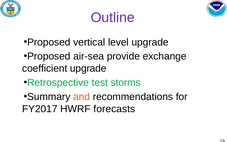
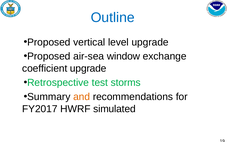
Outline colour: purple -> blue (113, 18)
provide: provide -> window (123, 56)
forecasts: forecasts -> simulated (114, 109)
